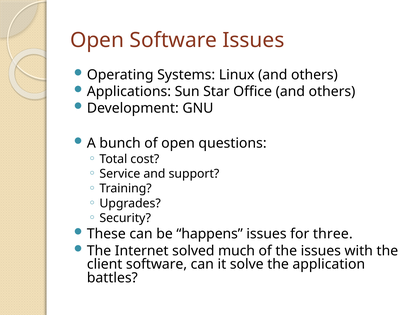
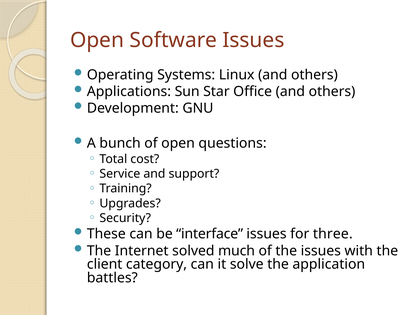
happens: happens -> interface (210, 234)
client software: software -> category (157, 264)
